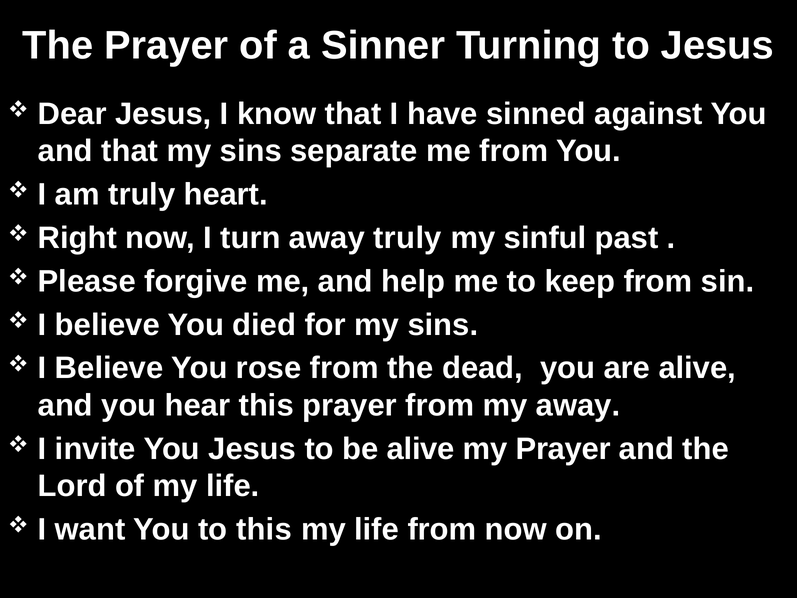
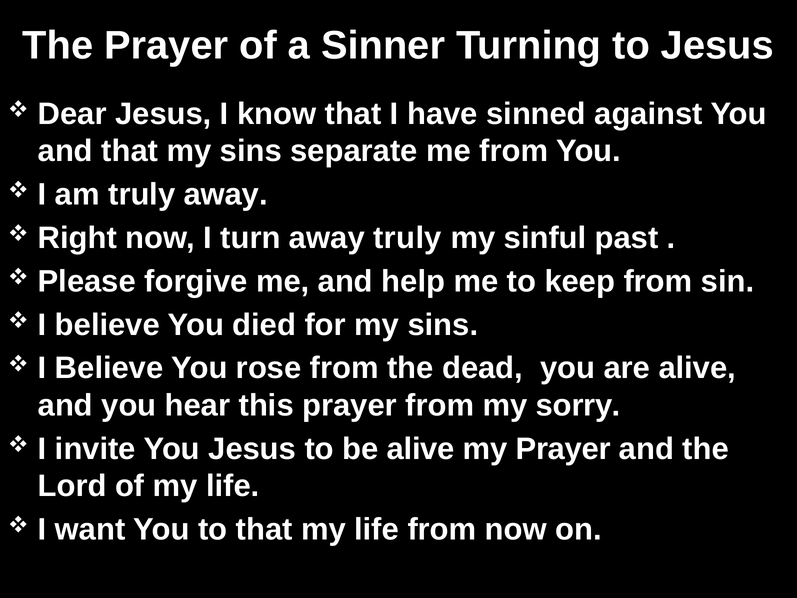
truly heart: heart -> away (226, 194)
my away: away -> sorry (578, 405)
to this: this -> that (264, 529)
